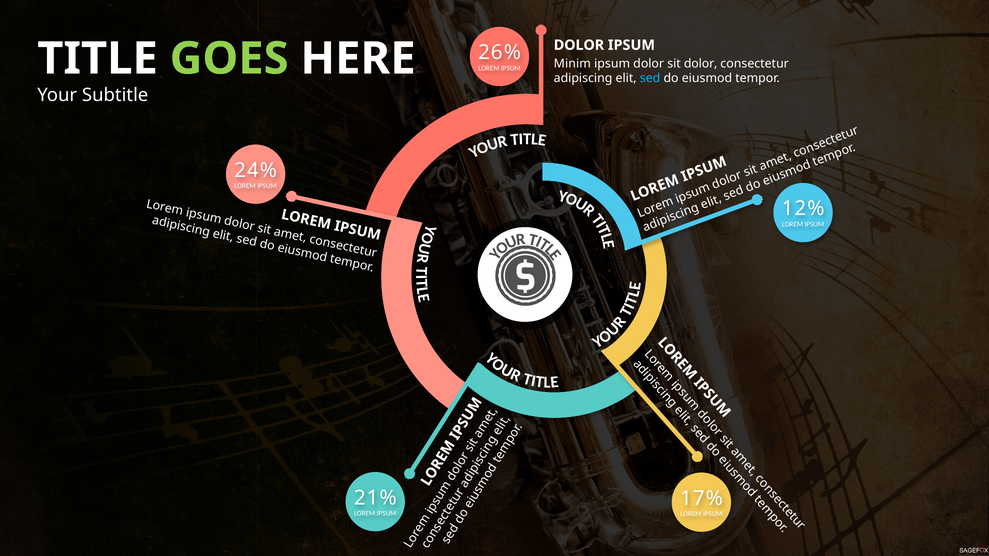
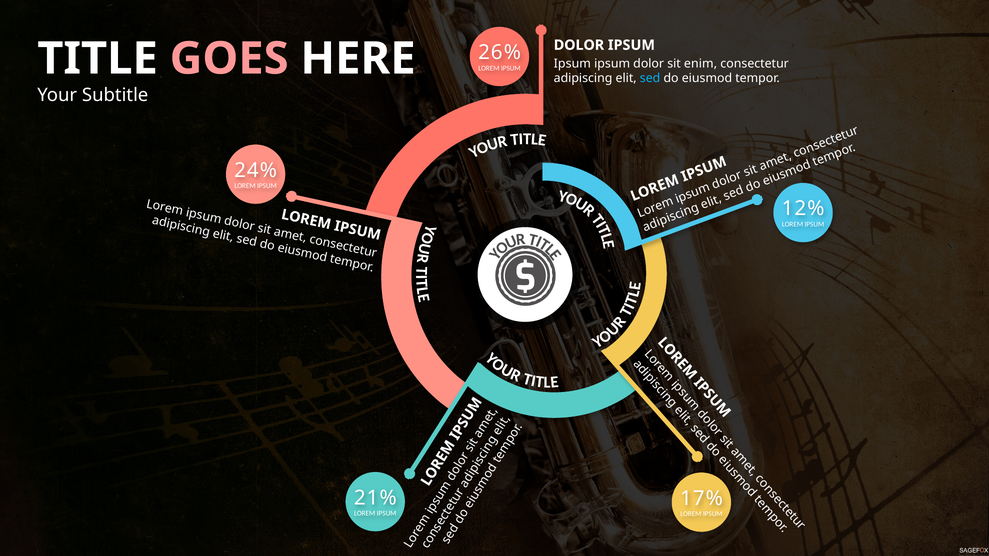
GOES colour: light green -> pink (229, 59)
Minim: Minim -> Ipsum (572, 64)
sit dolor: dolor -> enim (701, 64)
